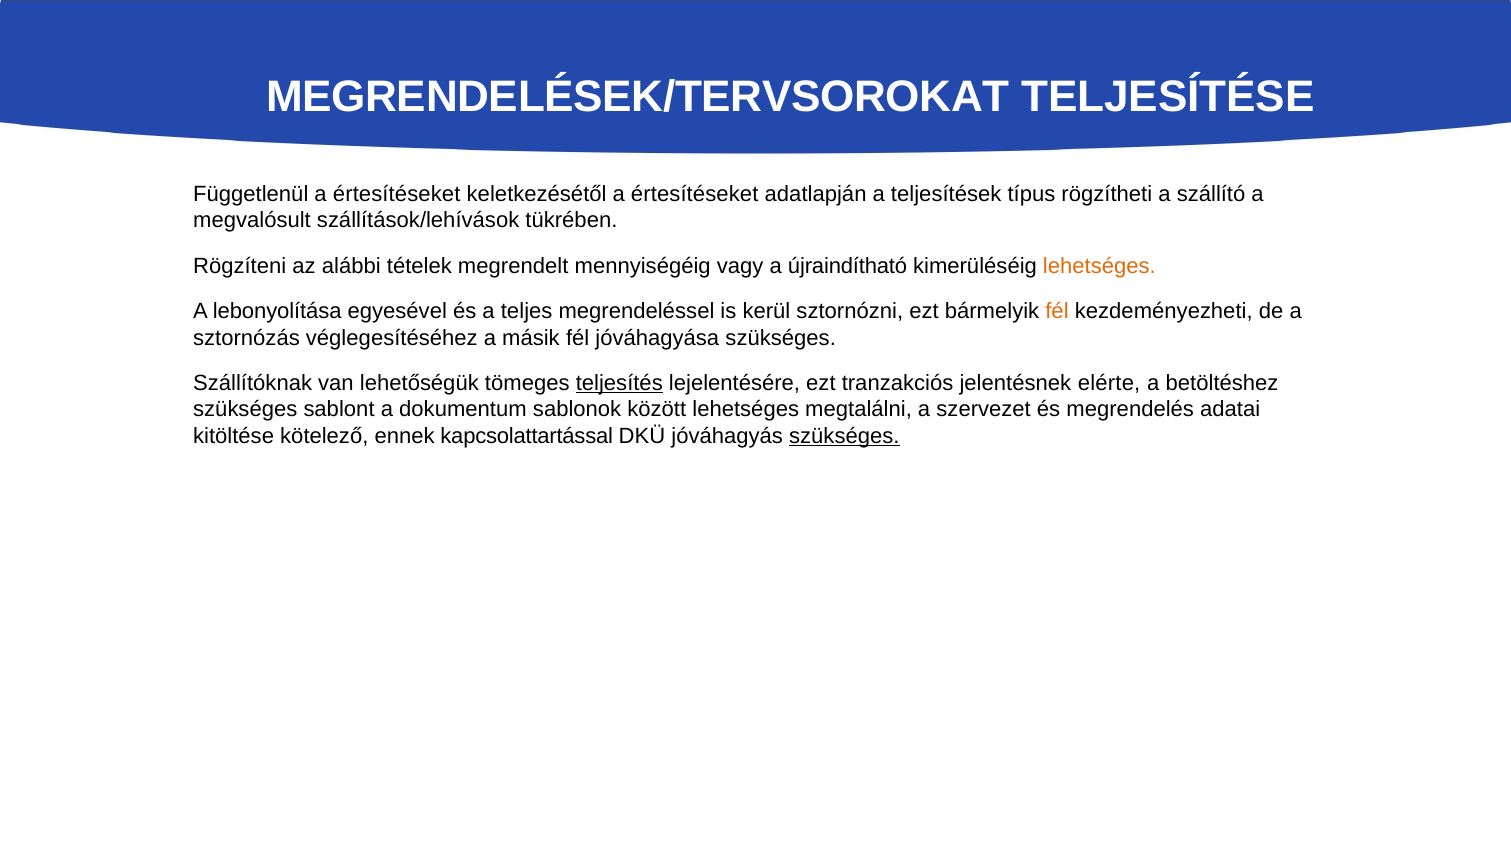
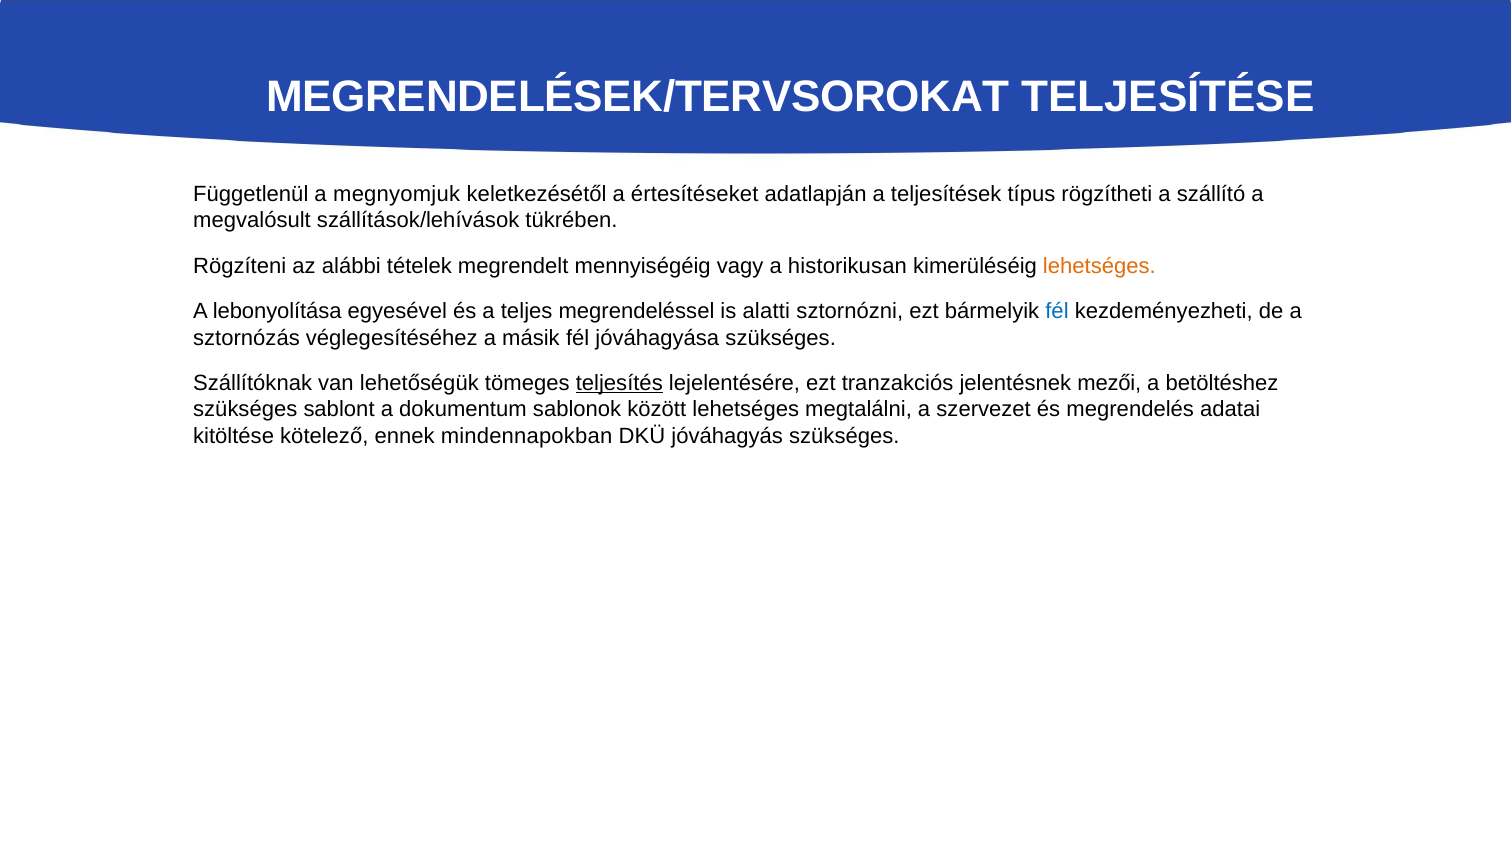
Függetlenül a értesítéseket: értesítéseket -> megnyomjuk (397, 194)
újraindítható: újraindítható -> historikusan (847, 266)
kerül: kerül -> alatti (766, 311)
fél colour: orange -> blue (1057, 311)
elérte: elérte -> mezői (1109, 383)
kapcsolattartással: kapcsolattartással -> mindennapokban (527, 436)
szükséges underline: present -> none (844, 436)
